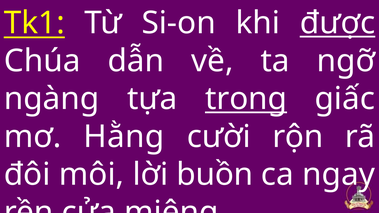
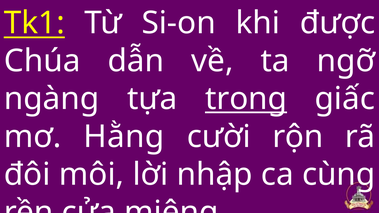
được underline: present -> none (337, 23)
buồn: buồn -> nhập (215, 175)
ngay: ngay -> cùng (339, 175)
